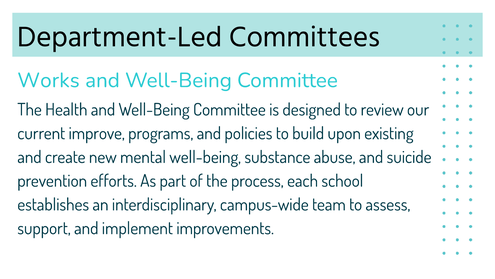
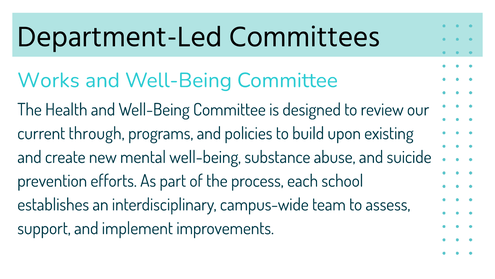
improve: improve -> through (97, 133)
